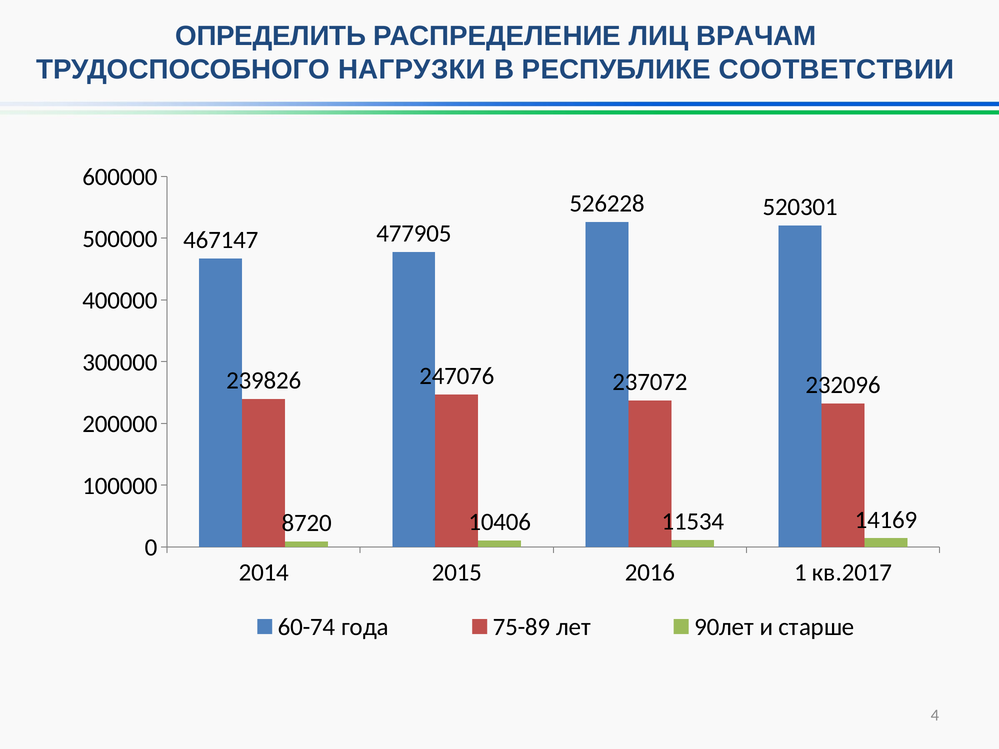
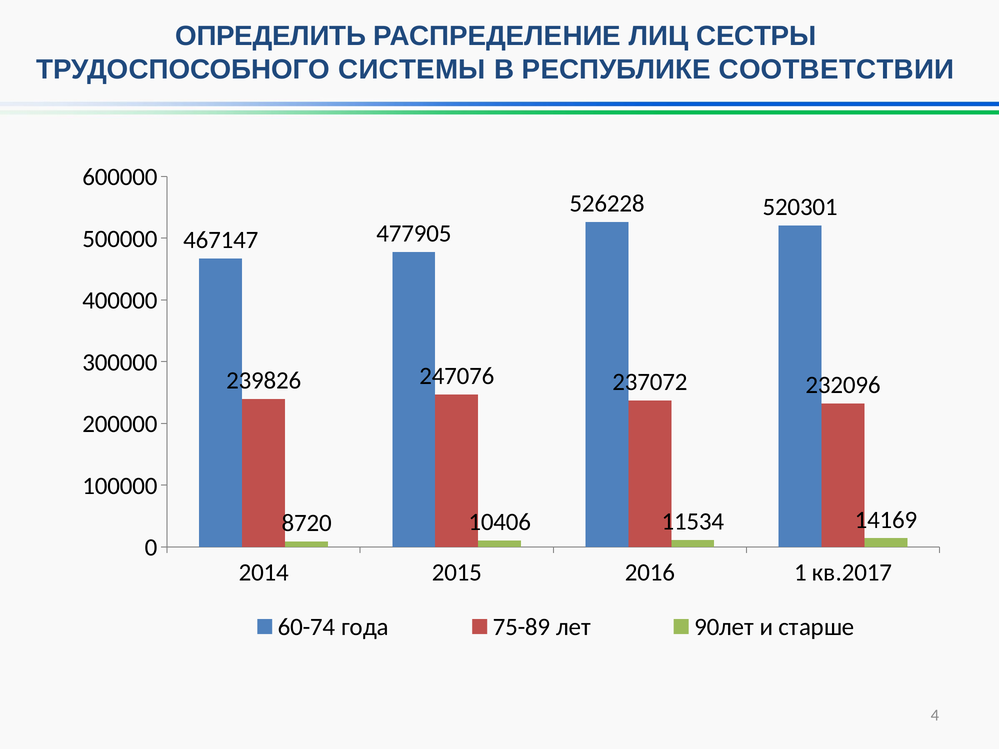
ВРАЧАМ: ВРАЧАМ -> СЕСТРЫ (756, 36)
НАГРУЗКИ: НАГРУЗКИ -> СИСТЕМЫ (412, 70)
